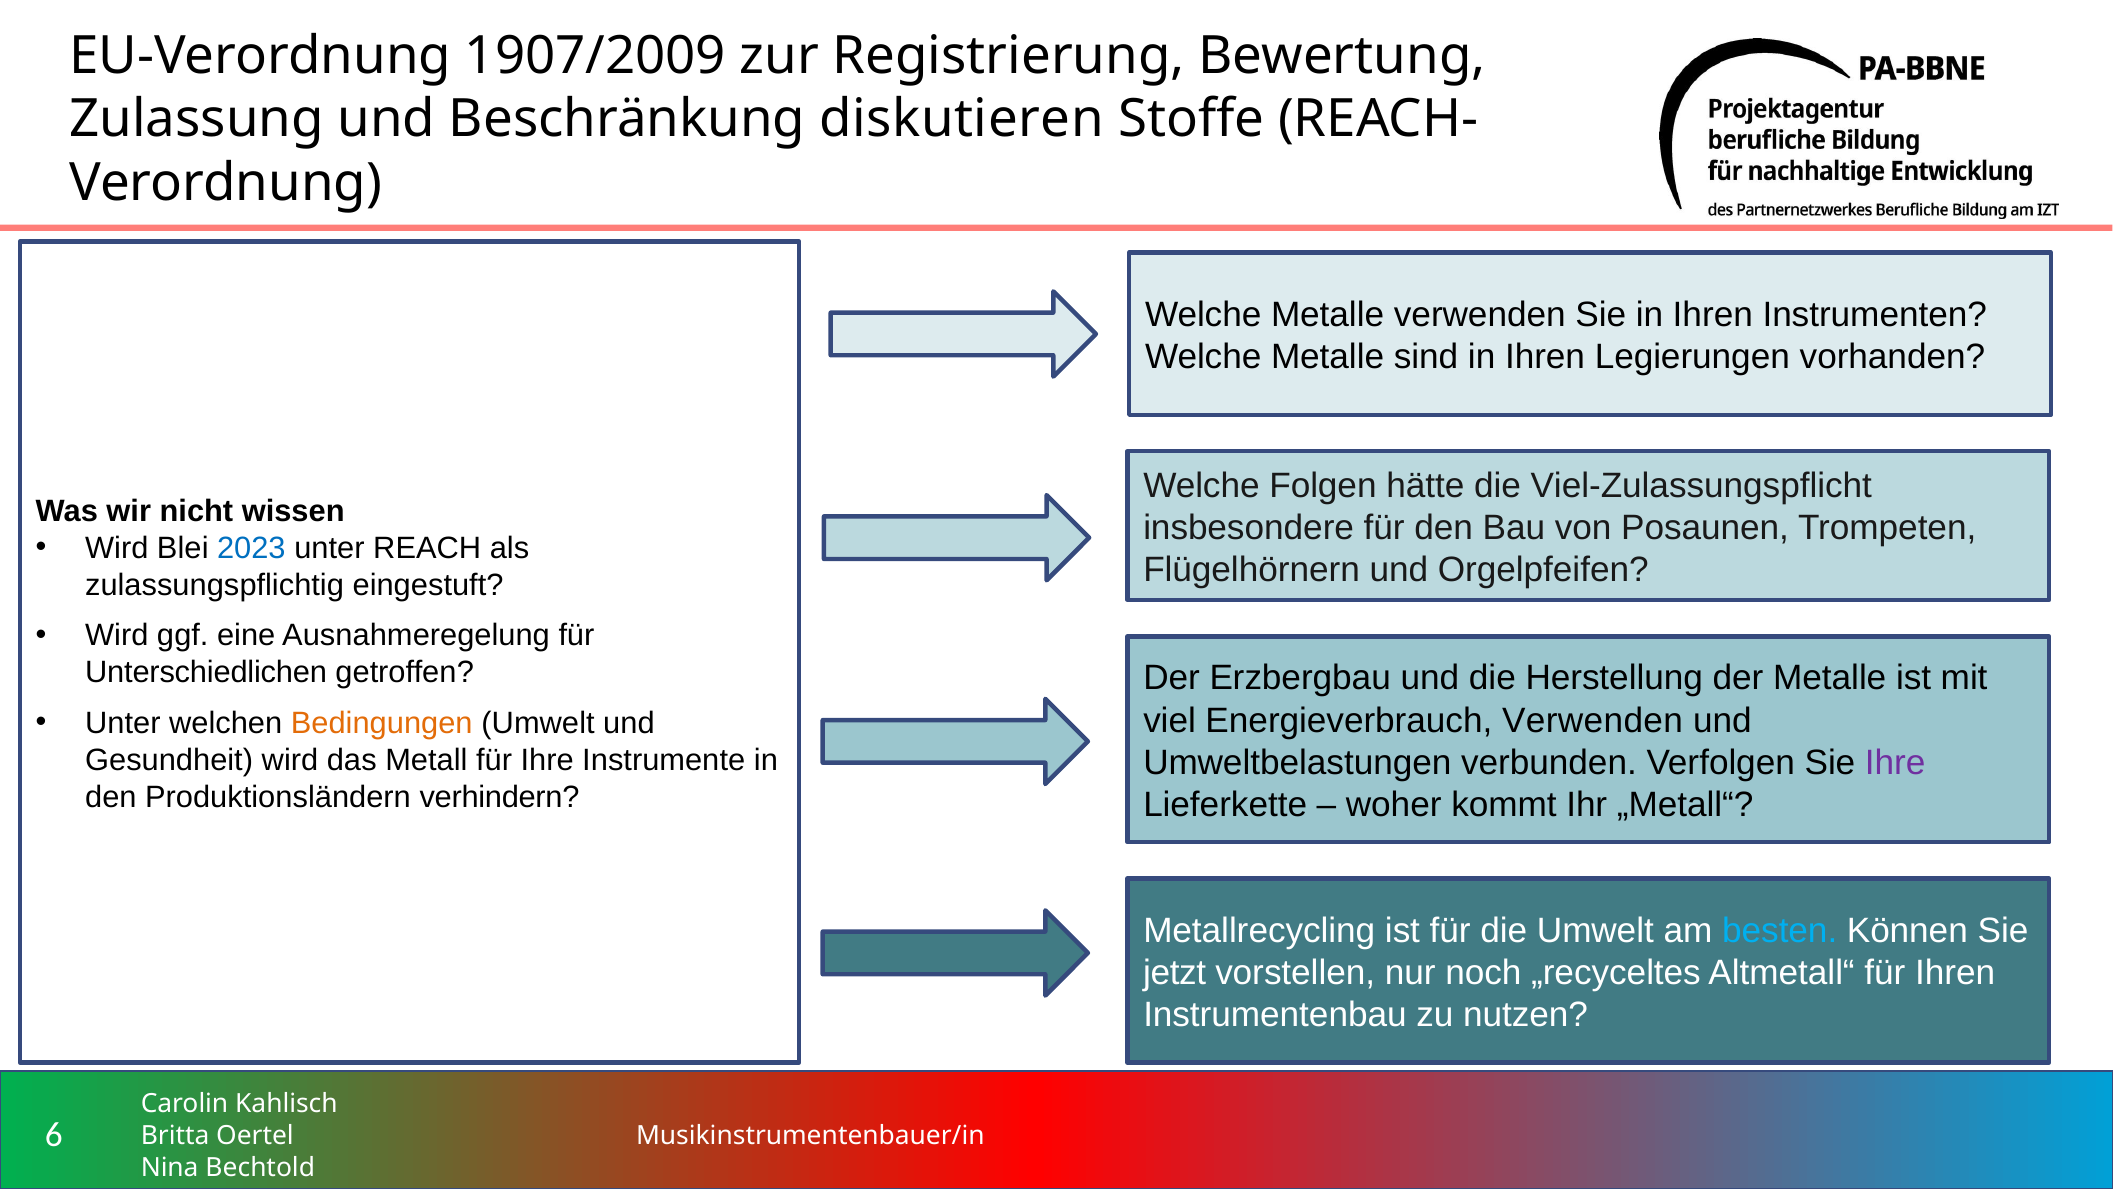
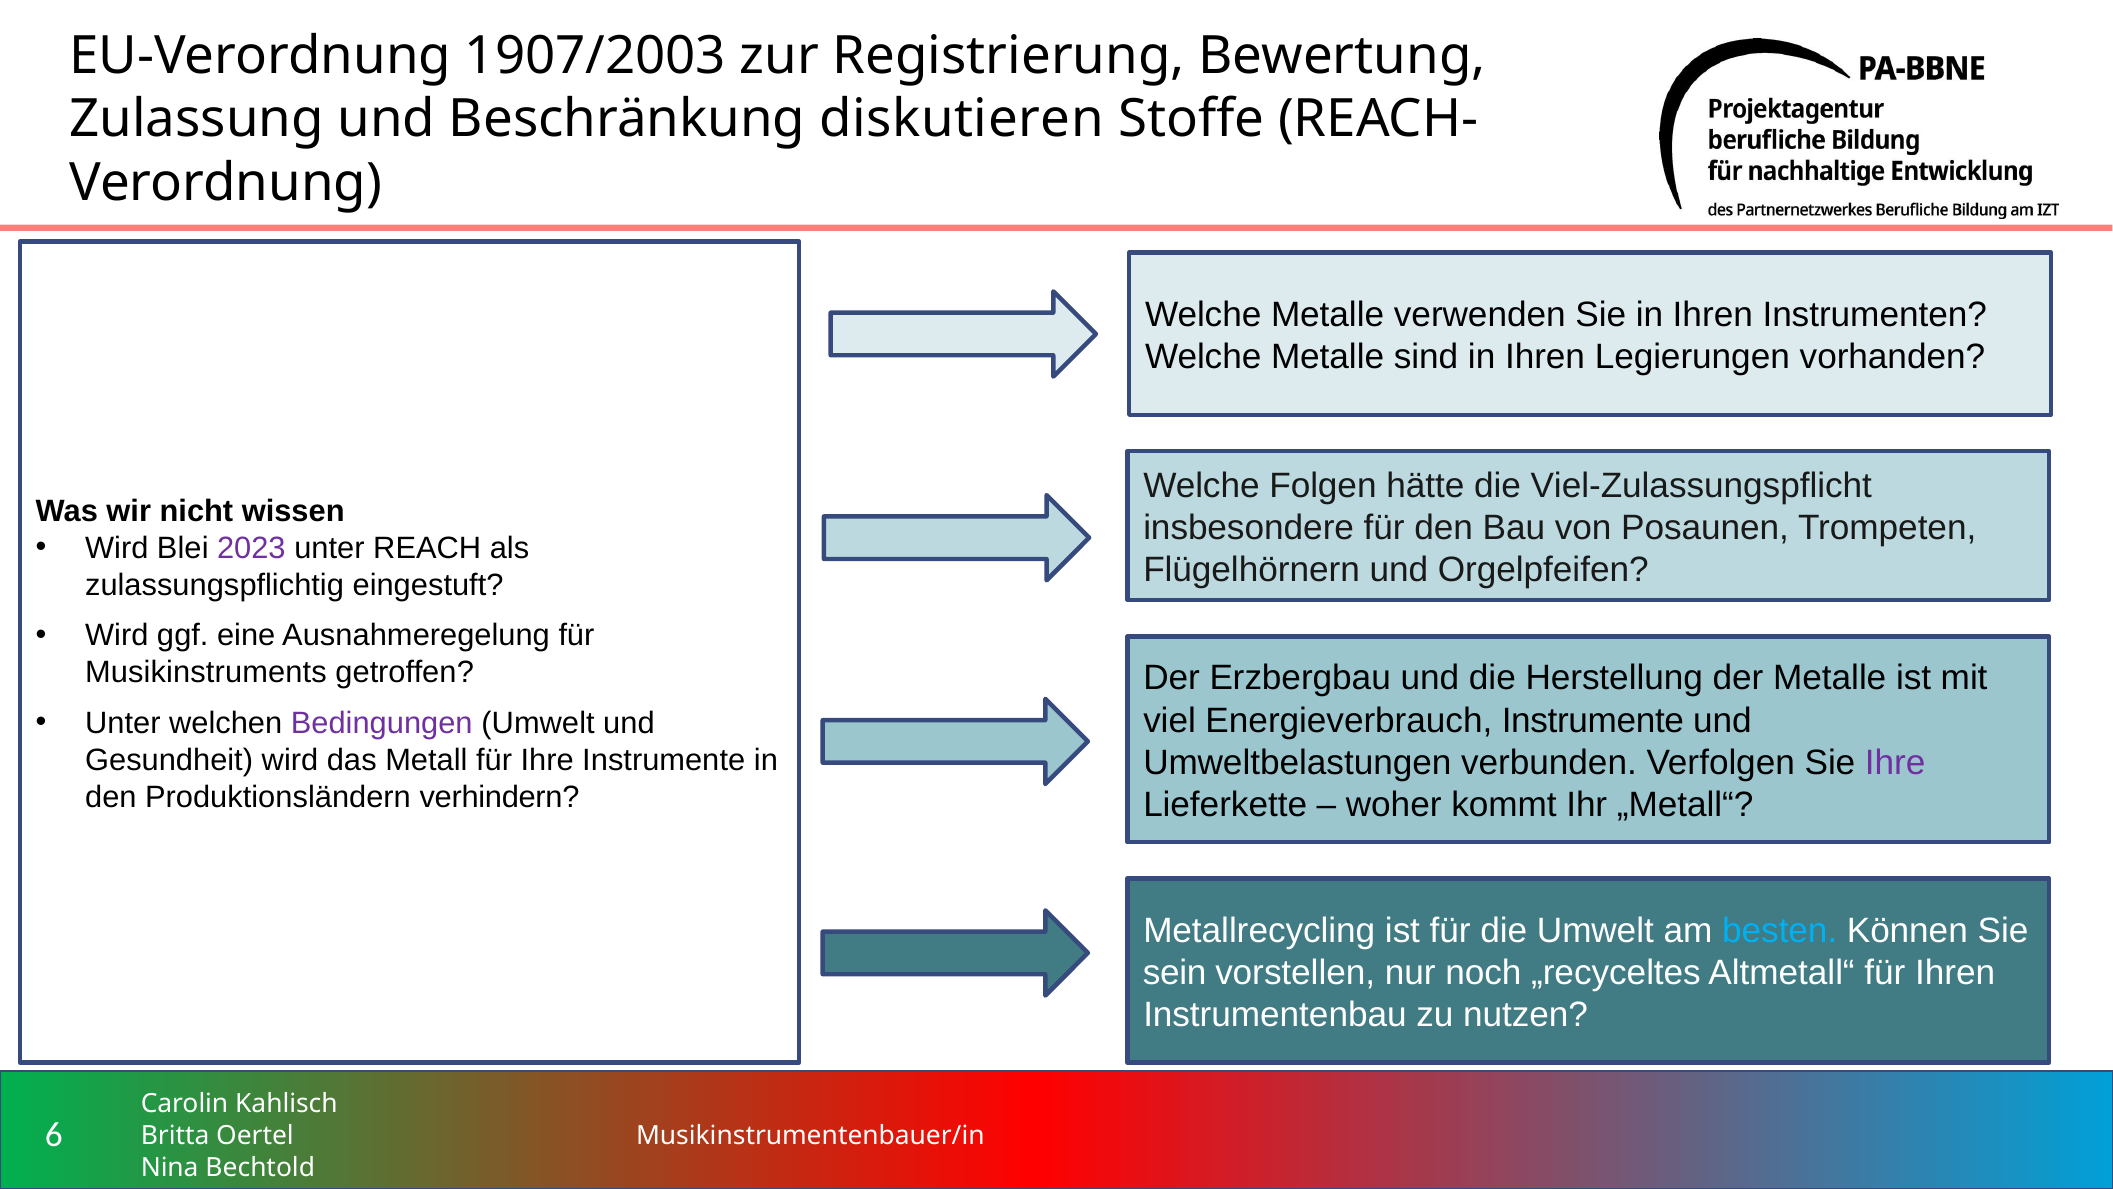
1907/2009: 1907/2009 -> 1907/2003 (595, 56)
2023 colour: blue -> purple (251, 548)
Unterschiedlichen: Unterschiedlichen -> Musikinstruments (206, 672)
Energieverbrauch Verwenden: Verwenden -> Instrumente (1593, 720)
Bedingungen colour: orange -> purple (382, 723)
jetzt: jetzt -> sein (1175, 973)
